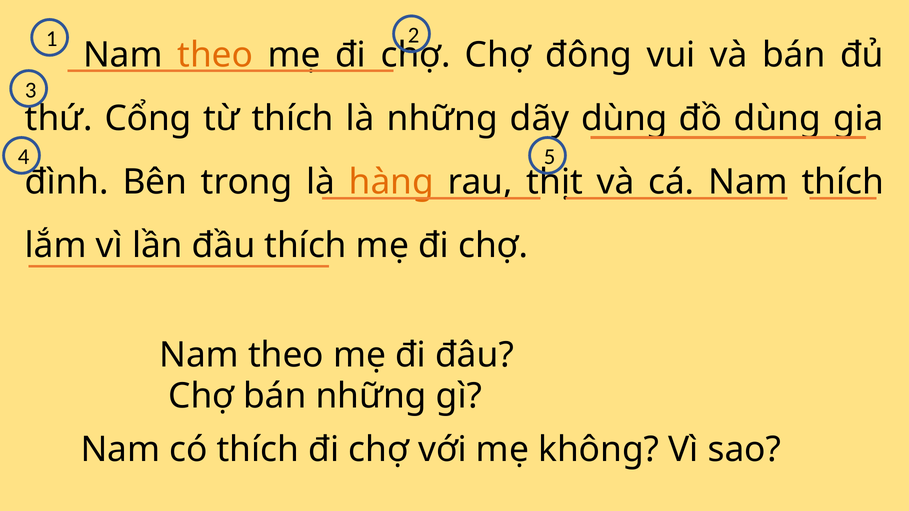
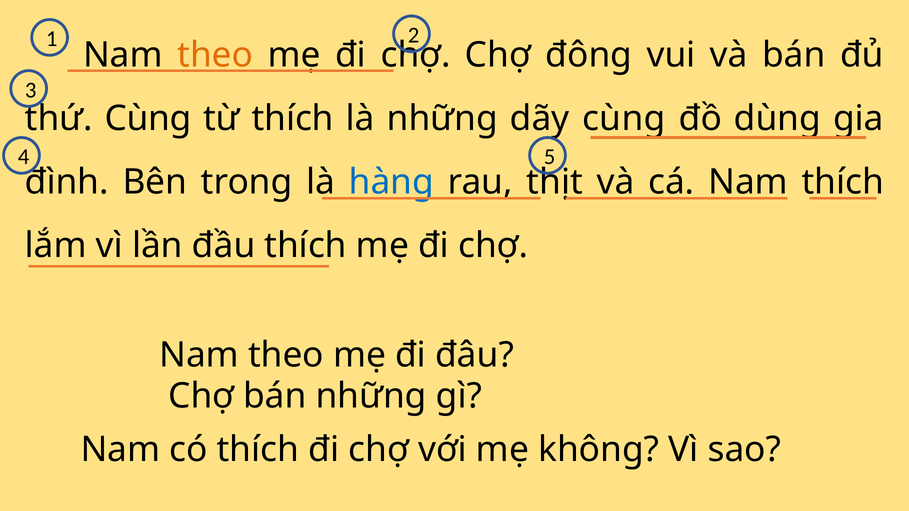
thứ Cổng: Cổng -> Cùng (148, 119)
dãy dùng: dùng -> cùng (624, 119)
hàng colour: orange -> blue (391, 182)
